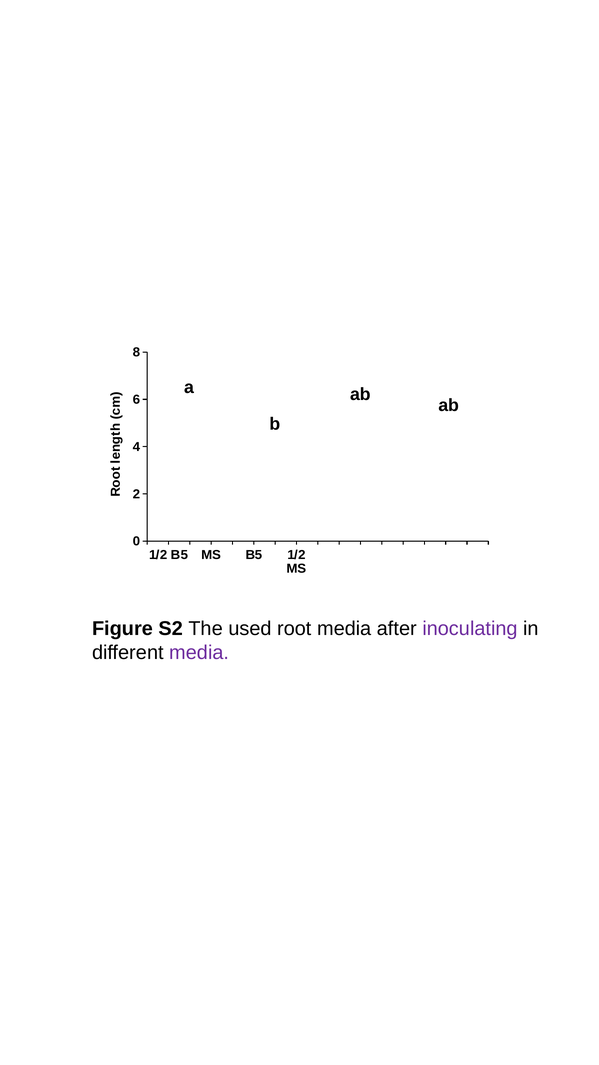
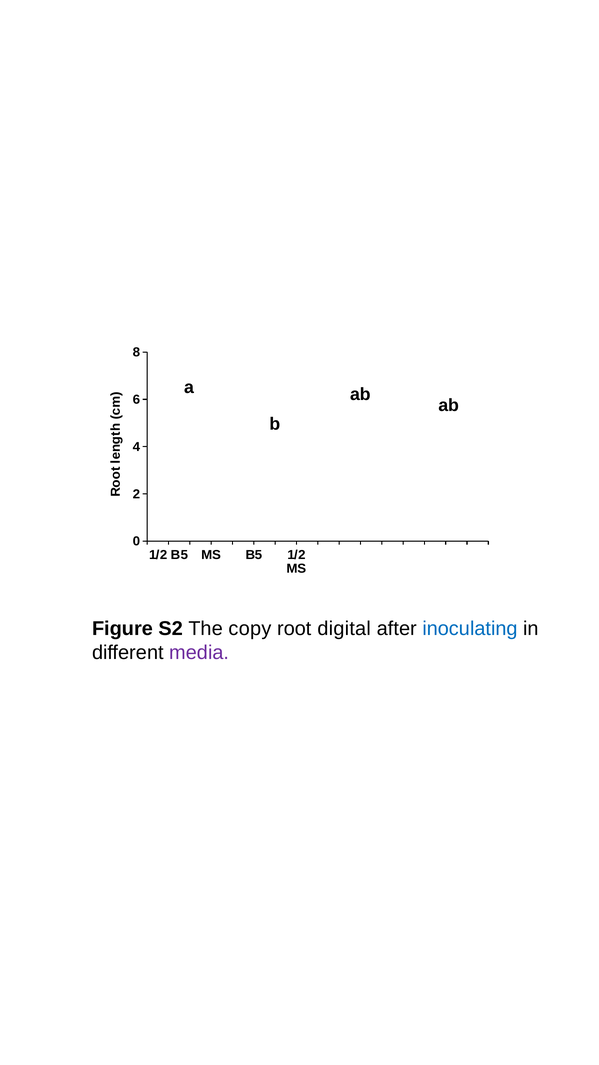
used: used -> copy (250, 628)
root media: media -> digital (344, 628)
inoculating colour: purple -> blue (470, 628)
